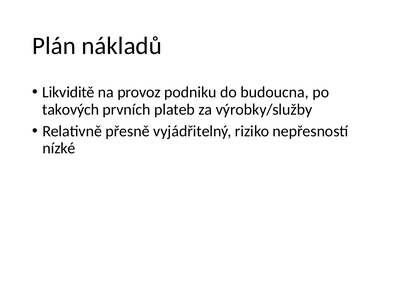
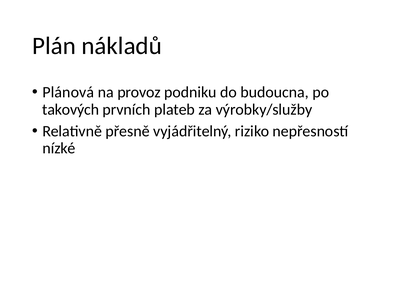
Likviditě: Likviditě -> Plánová (68, 92)
